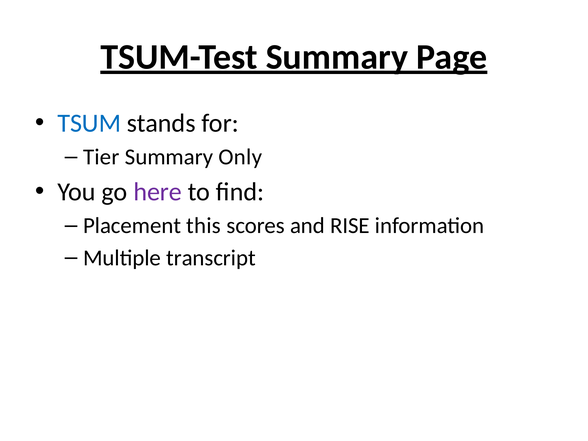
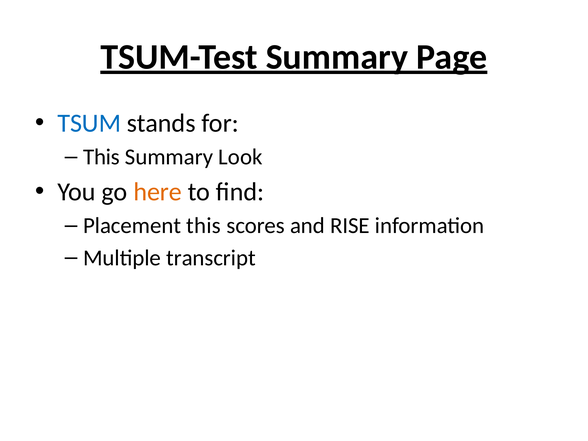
Tier: Tier -> This (102, 157)
Only: Only -> Look (240, 157)
here colour: purple -> orange (158, 192)
